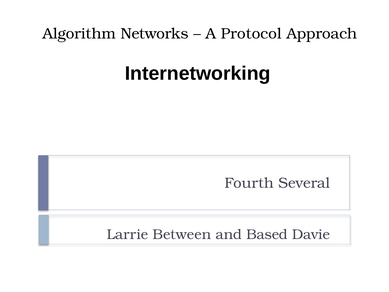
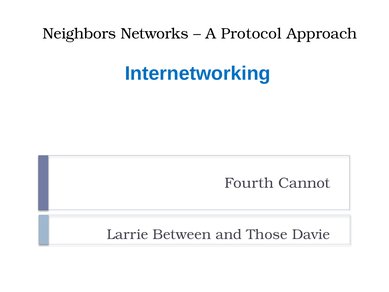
Algorithm: Algorithm -> Neighbors (79, 34)
Internetworking colour: black -> blue (198, 73)
Several: Several -> Cannot (304, 183)
Based: Based -> Those (267, 234)
